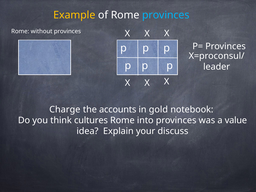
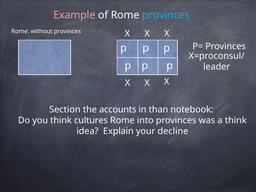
Example colour: yellow -> pink (74, 15)
Charge: Charge -> Section (65, 109)
gold: gold -> than (158, 109)
a value: value -> think (236, 120)
discuss: discuss -> decline (173, 131)
